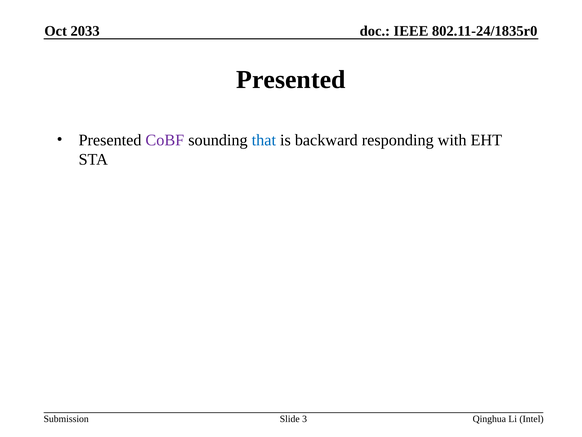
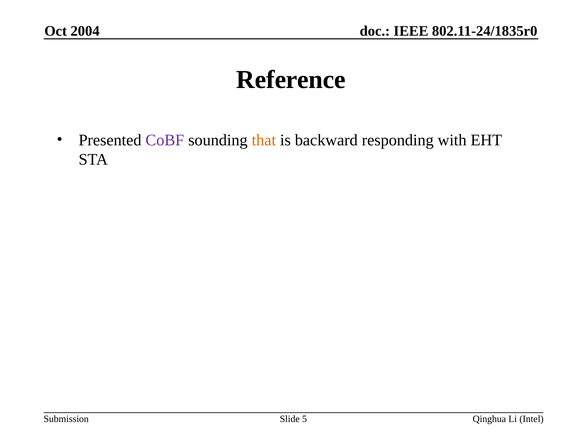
2033: 2033 -> 2004 (85, 31)
Presented: Presented -> Reference (291, 79)
that colour: blue -> orange (264, 140)
3: 3 -> 5 (305, 419)
